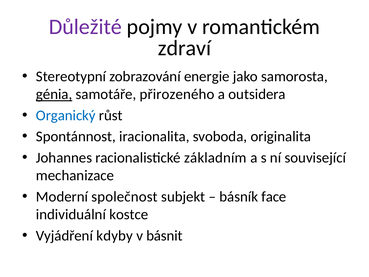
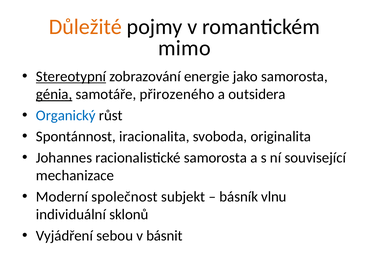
Důležité colour: purple -> orange (85, 27)
zdraví: zdraví -> mimo (184, 48)
Stereotypní underline: none -> present (71, 76)
racionalistické základním: základním -> samorosta (215, 158)
face: face -> vlnu (274, 197)
kostce: kostce -> sklonů (129, 214)
kdyby: kdyby -> sebou (115, 236)
